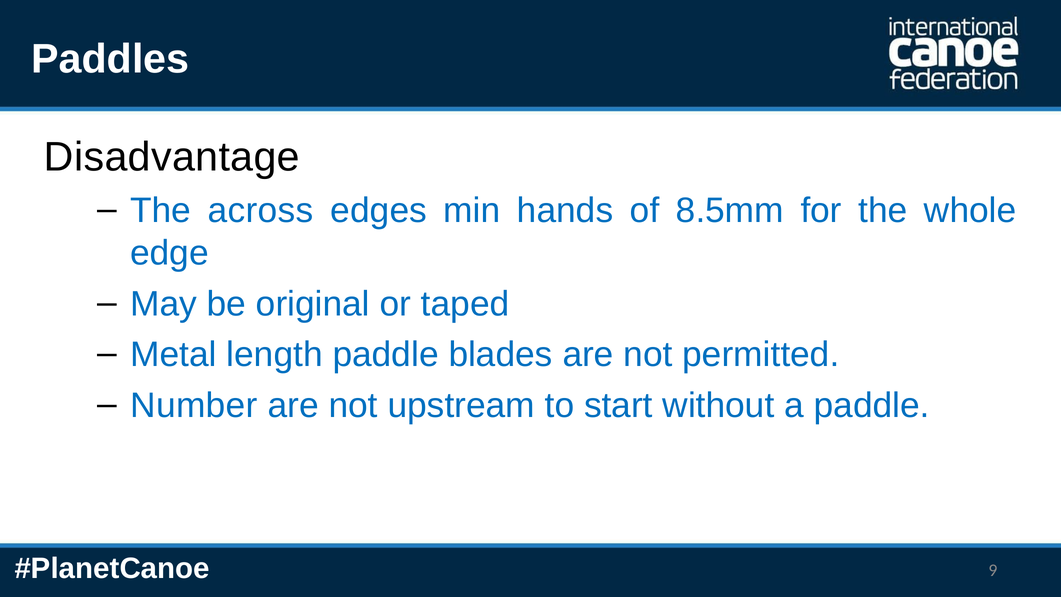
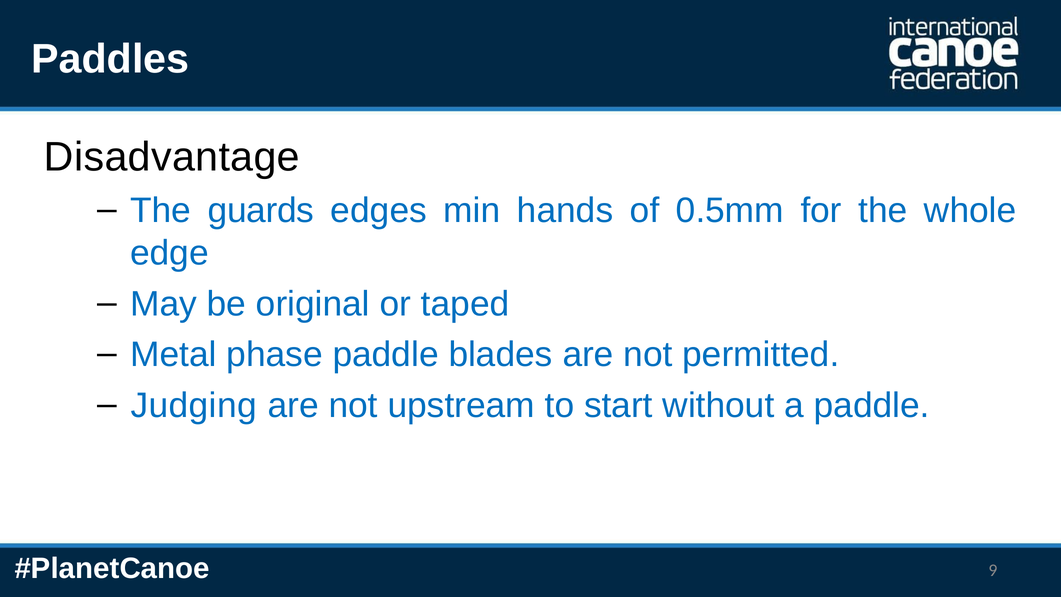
across: across -> guards (261, 211)
8.5mm: 8.5mm -> 0.5mm (730, 211)
length: length -> phase (275, 355)
Number: Number -> Judging (194, 405)
